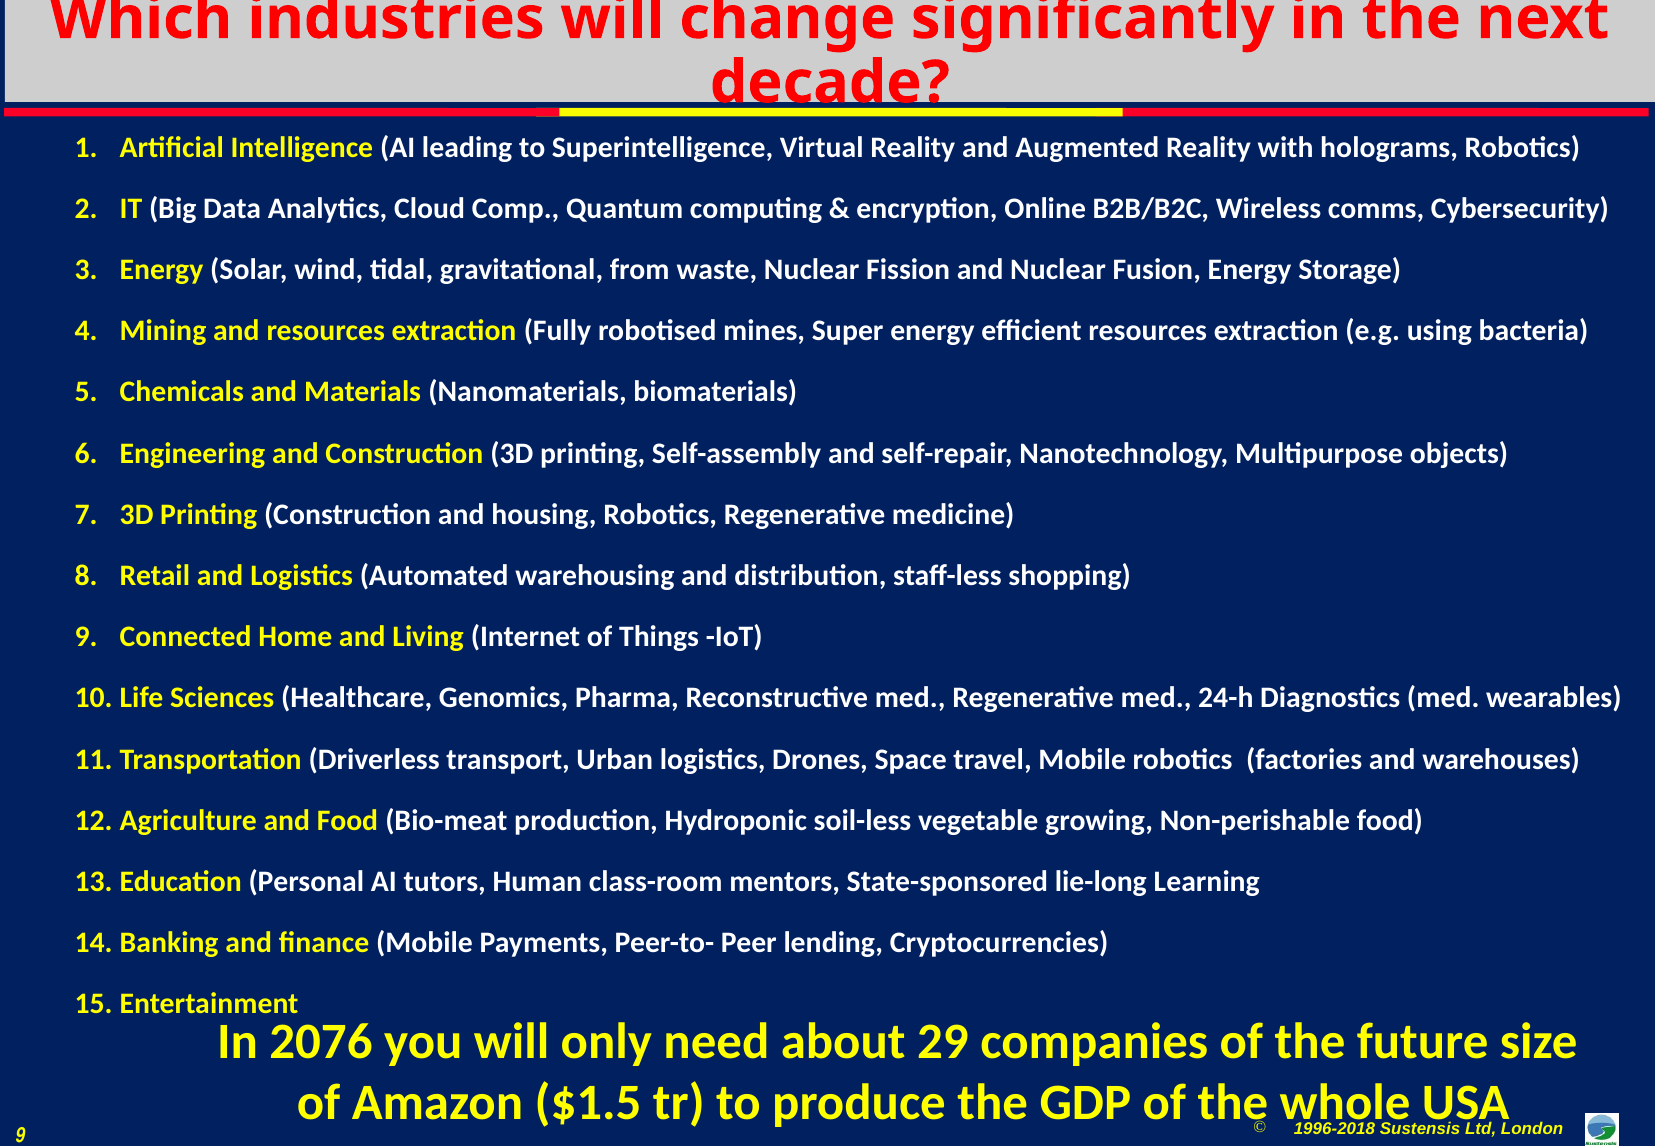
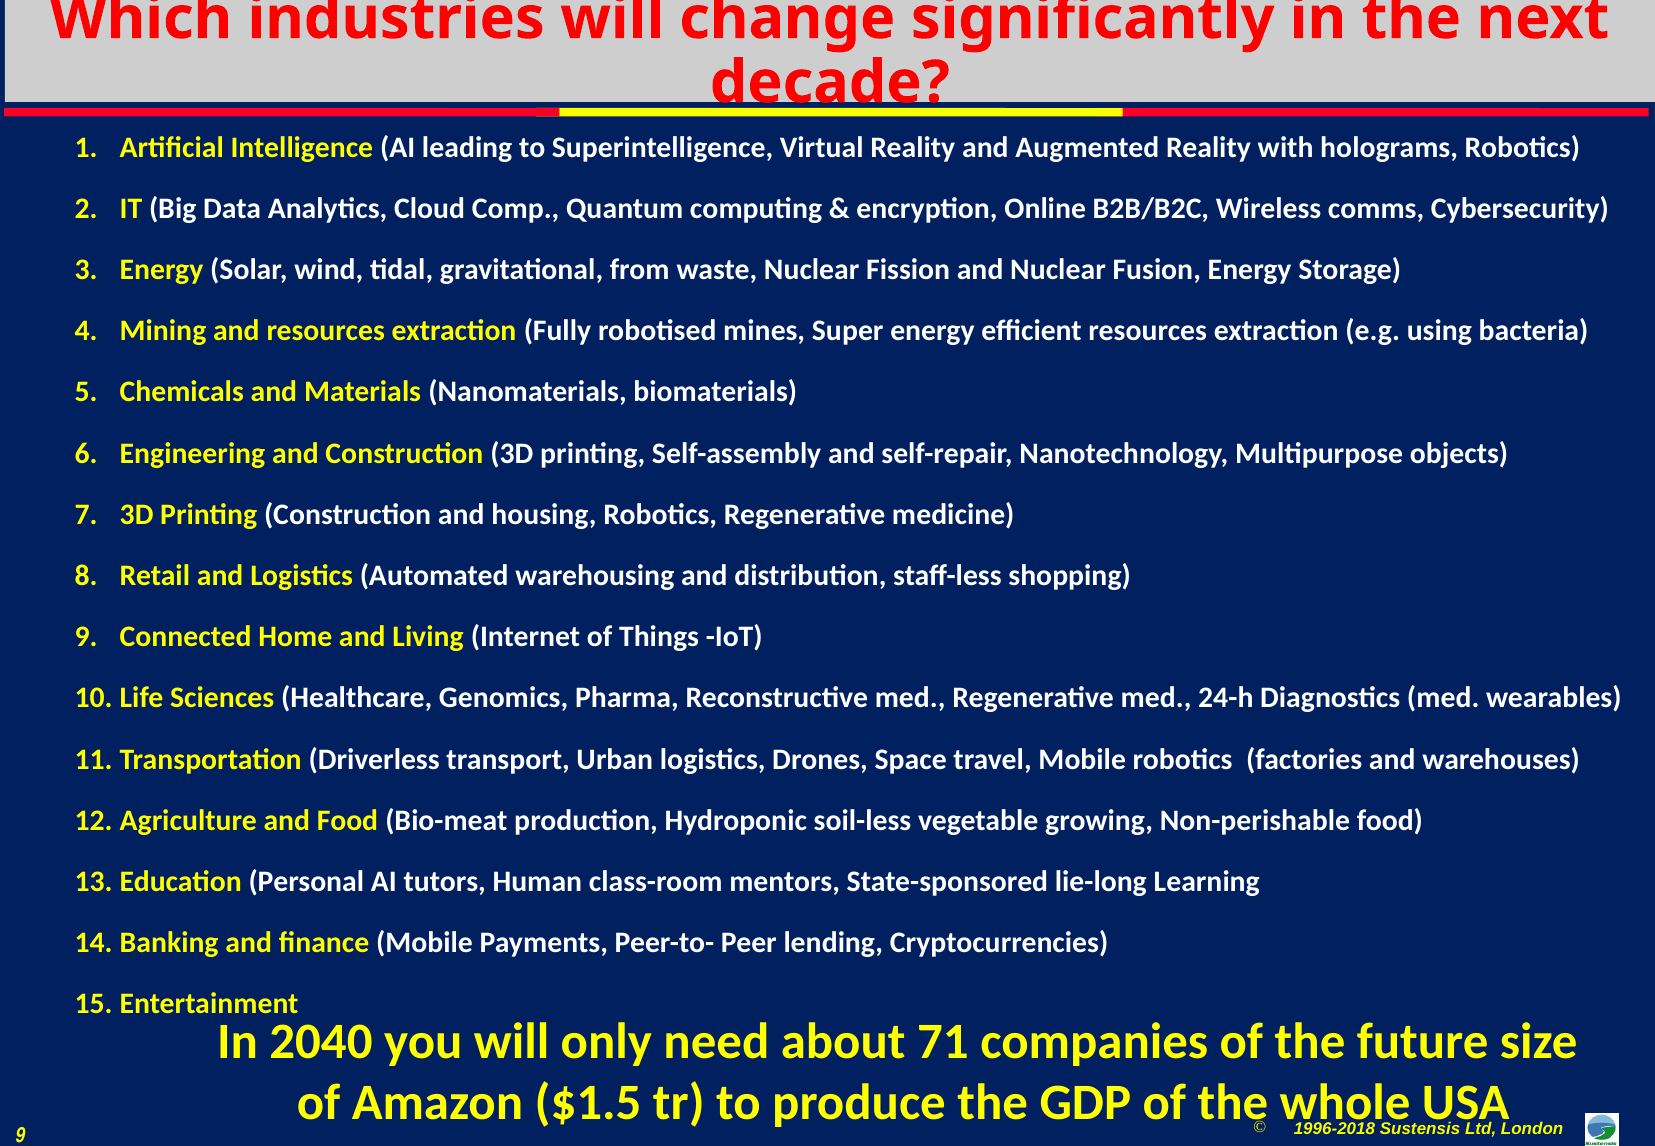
2076: 2076 -> 2040 (321, 1041)
29: 29 -> 71 (943, 1041)
